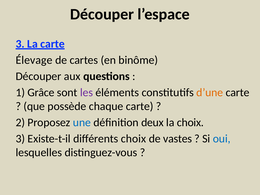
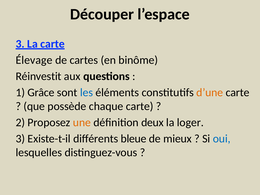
Découper: Découper -> Réinvestit (39, 76)
les colour: purple -> blue (86, 92)
une colour: blue -> orange (82, 123)
la choix: choix -> loger (190, 123)
différents choix: choix -> bleue (134, 139)
vastes: vastes -> mieux (178, 139)
